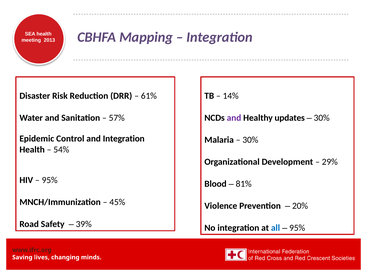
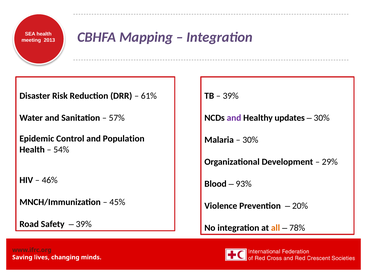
14%: 14% -> 39% (231, 96)
and Integration: Integration -> Population (124, 139)
95%: 95% -> 46% (50, 180)
81%: 81% -> 93% (244, 184)
all colour: blue -> orange (276, 228)
95%: 95% -> 78% (297, 228)
